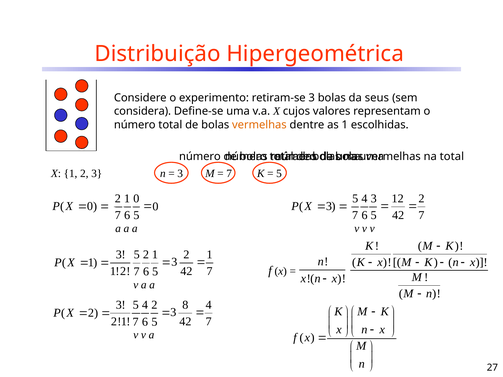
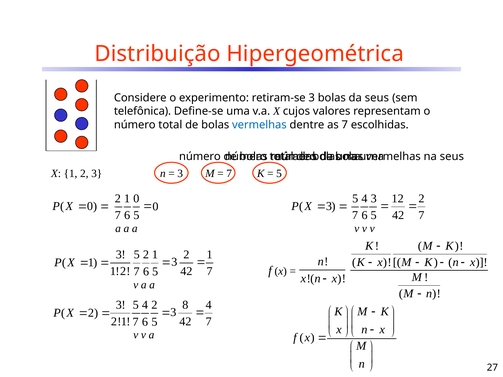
considera: considera -> telefônica (142, 111)
vermelhas colour: orange -> blue (259, 125)
as 1: 1 -> 7 (345, 125)
na total: total -> seus (452, 157)
